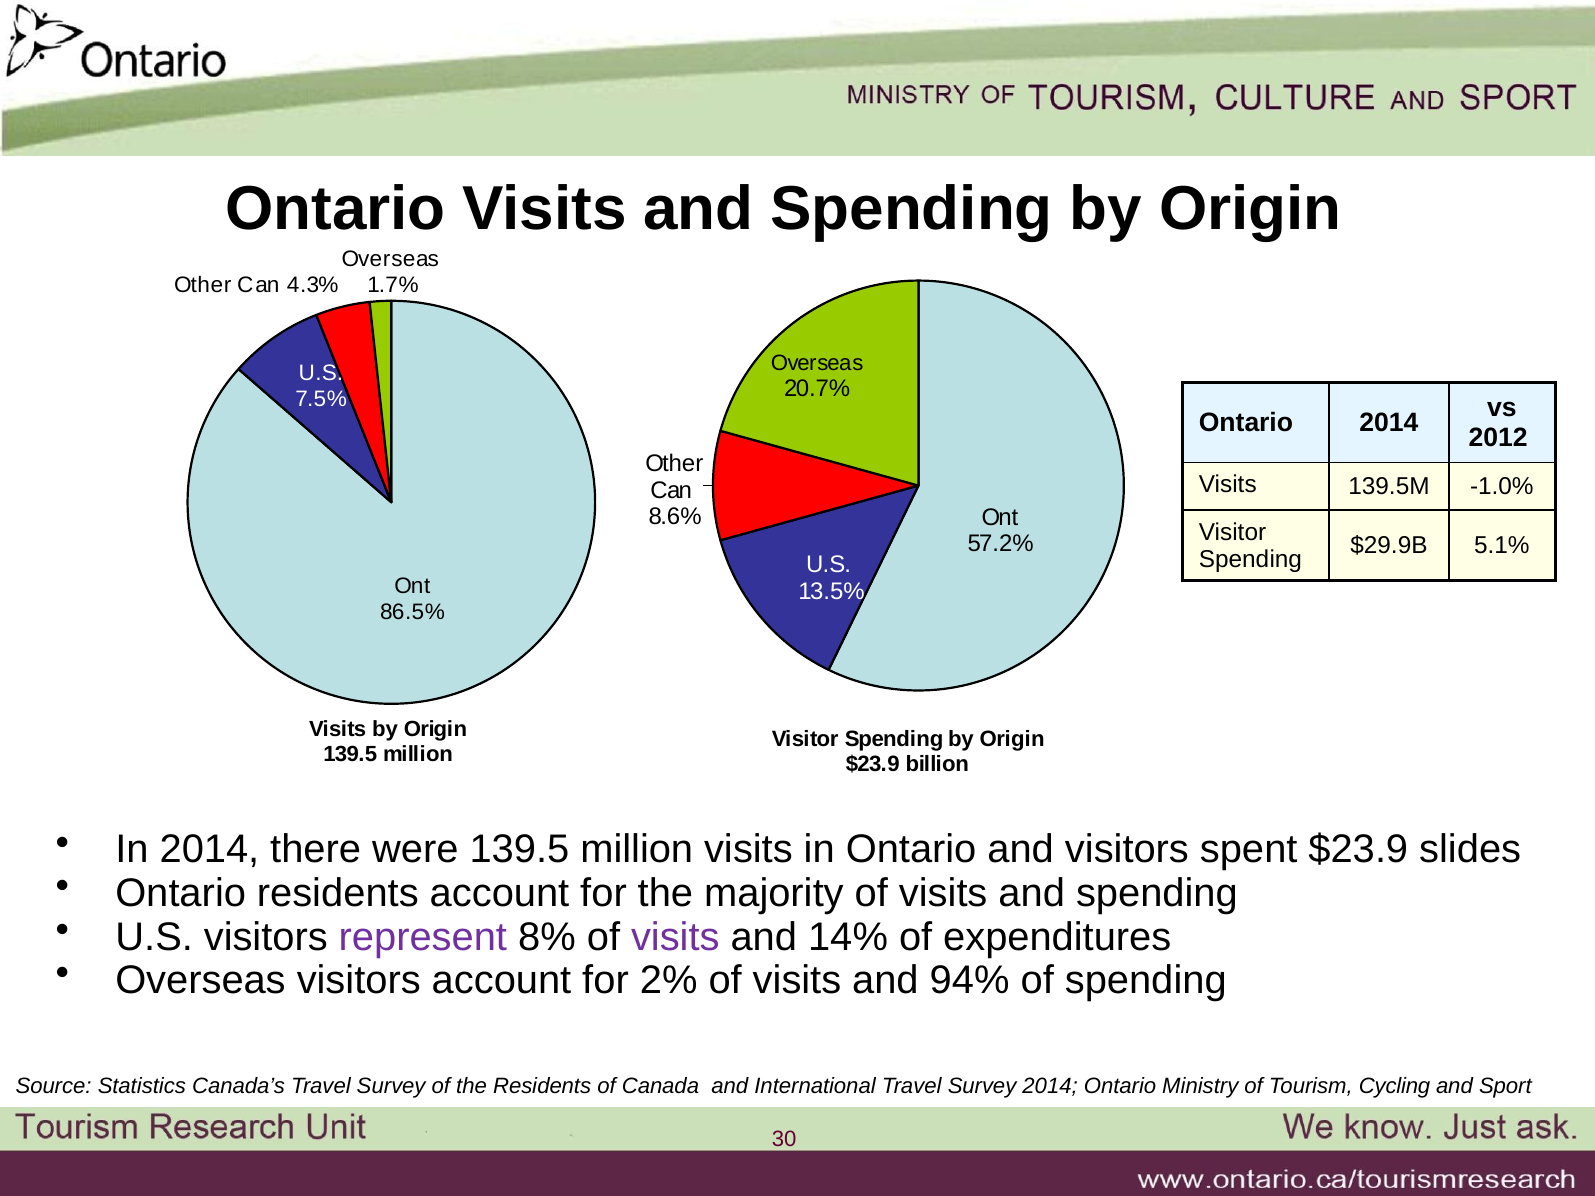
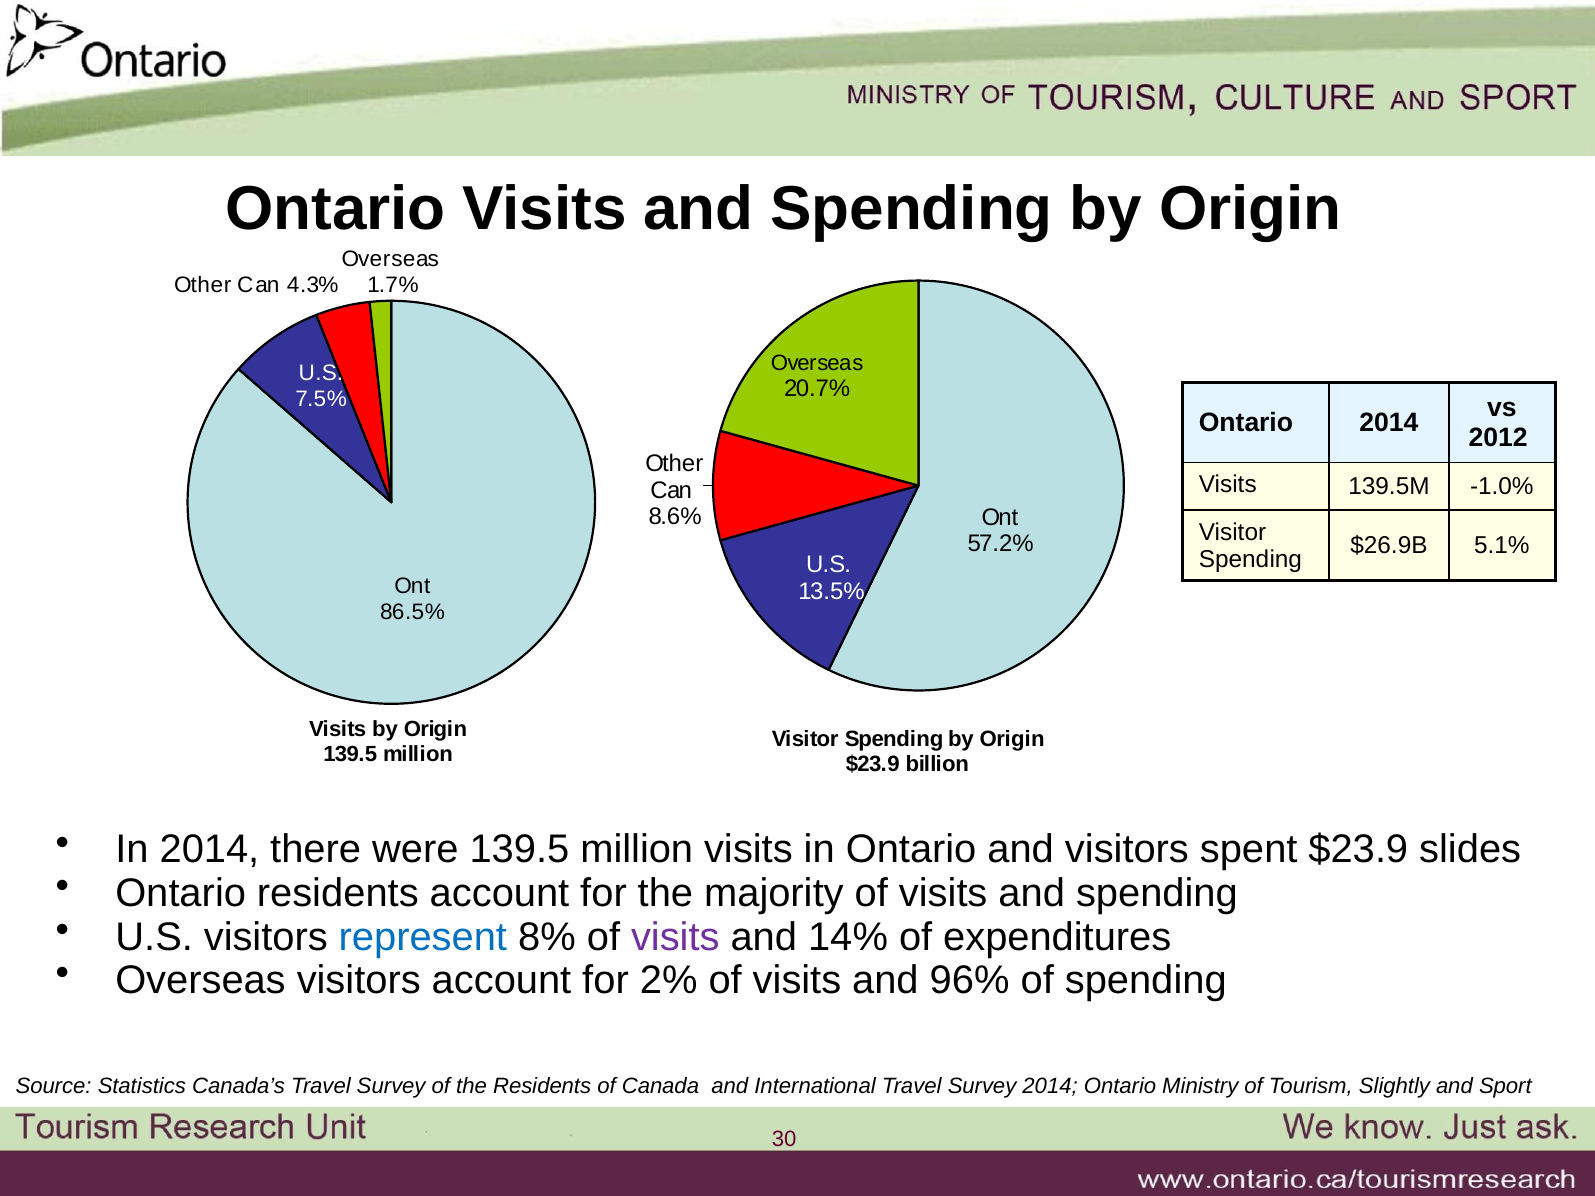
$29.9B: $29.9B -> $26.9B (1389, 546)
represent colour: purple -> blue (423, 937)
94%: 94% -> 96% (970, 981)
Cycling: Cycling -> Slightly (1394, 1086)
